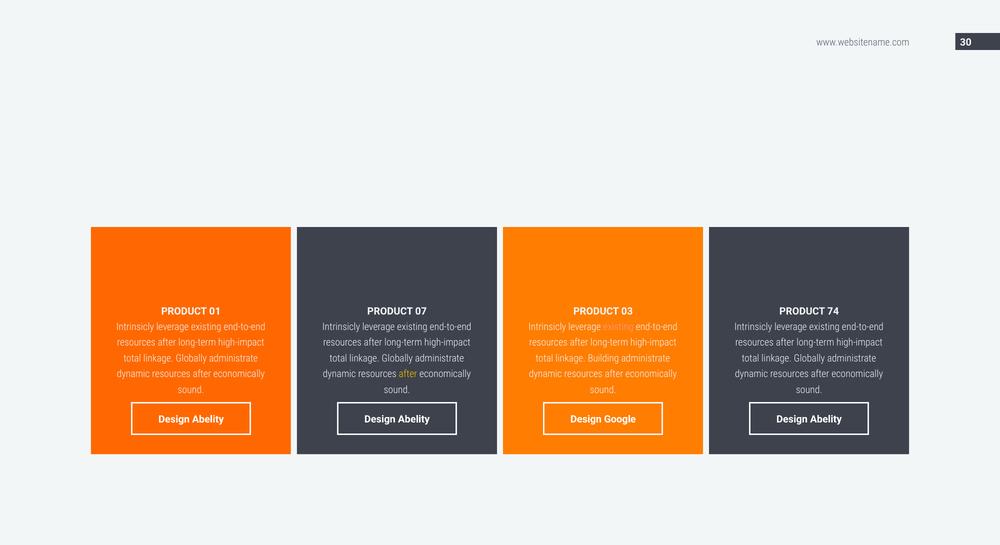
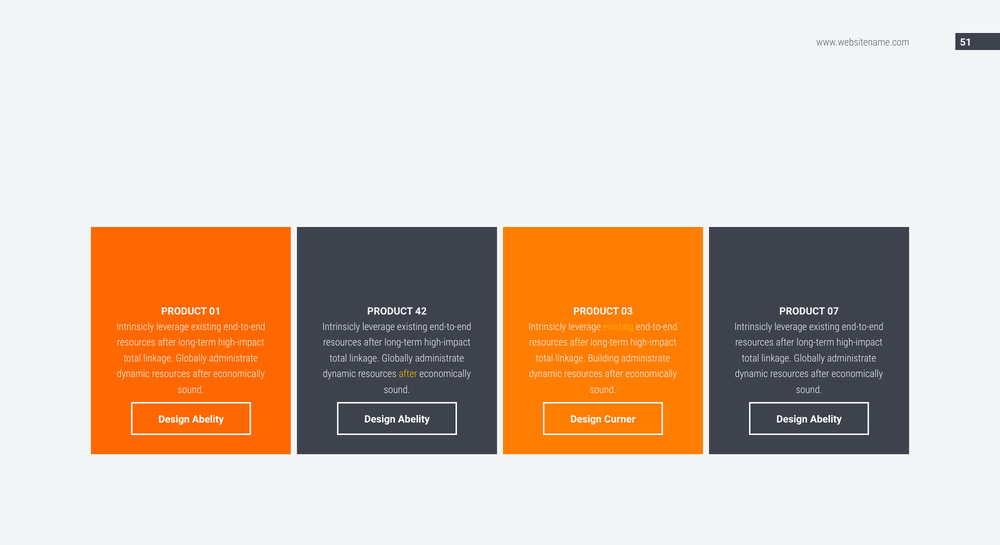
30: 30 -> 51 (966, 42)
07: 07 -> 42 (421, 311)
74: 74 -> 07 (833, 311)
existing colour: pink -> yellow (618, 327)
Google: Google -> Curner (620, 419)
